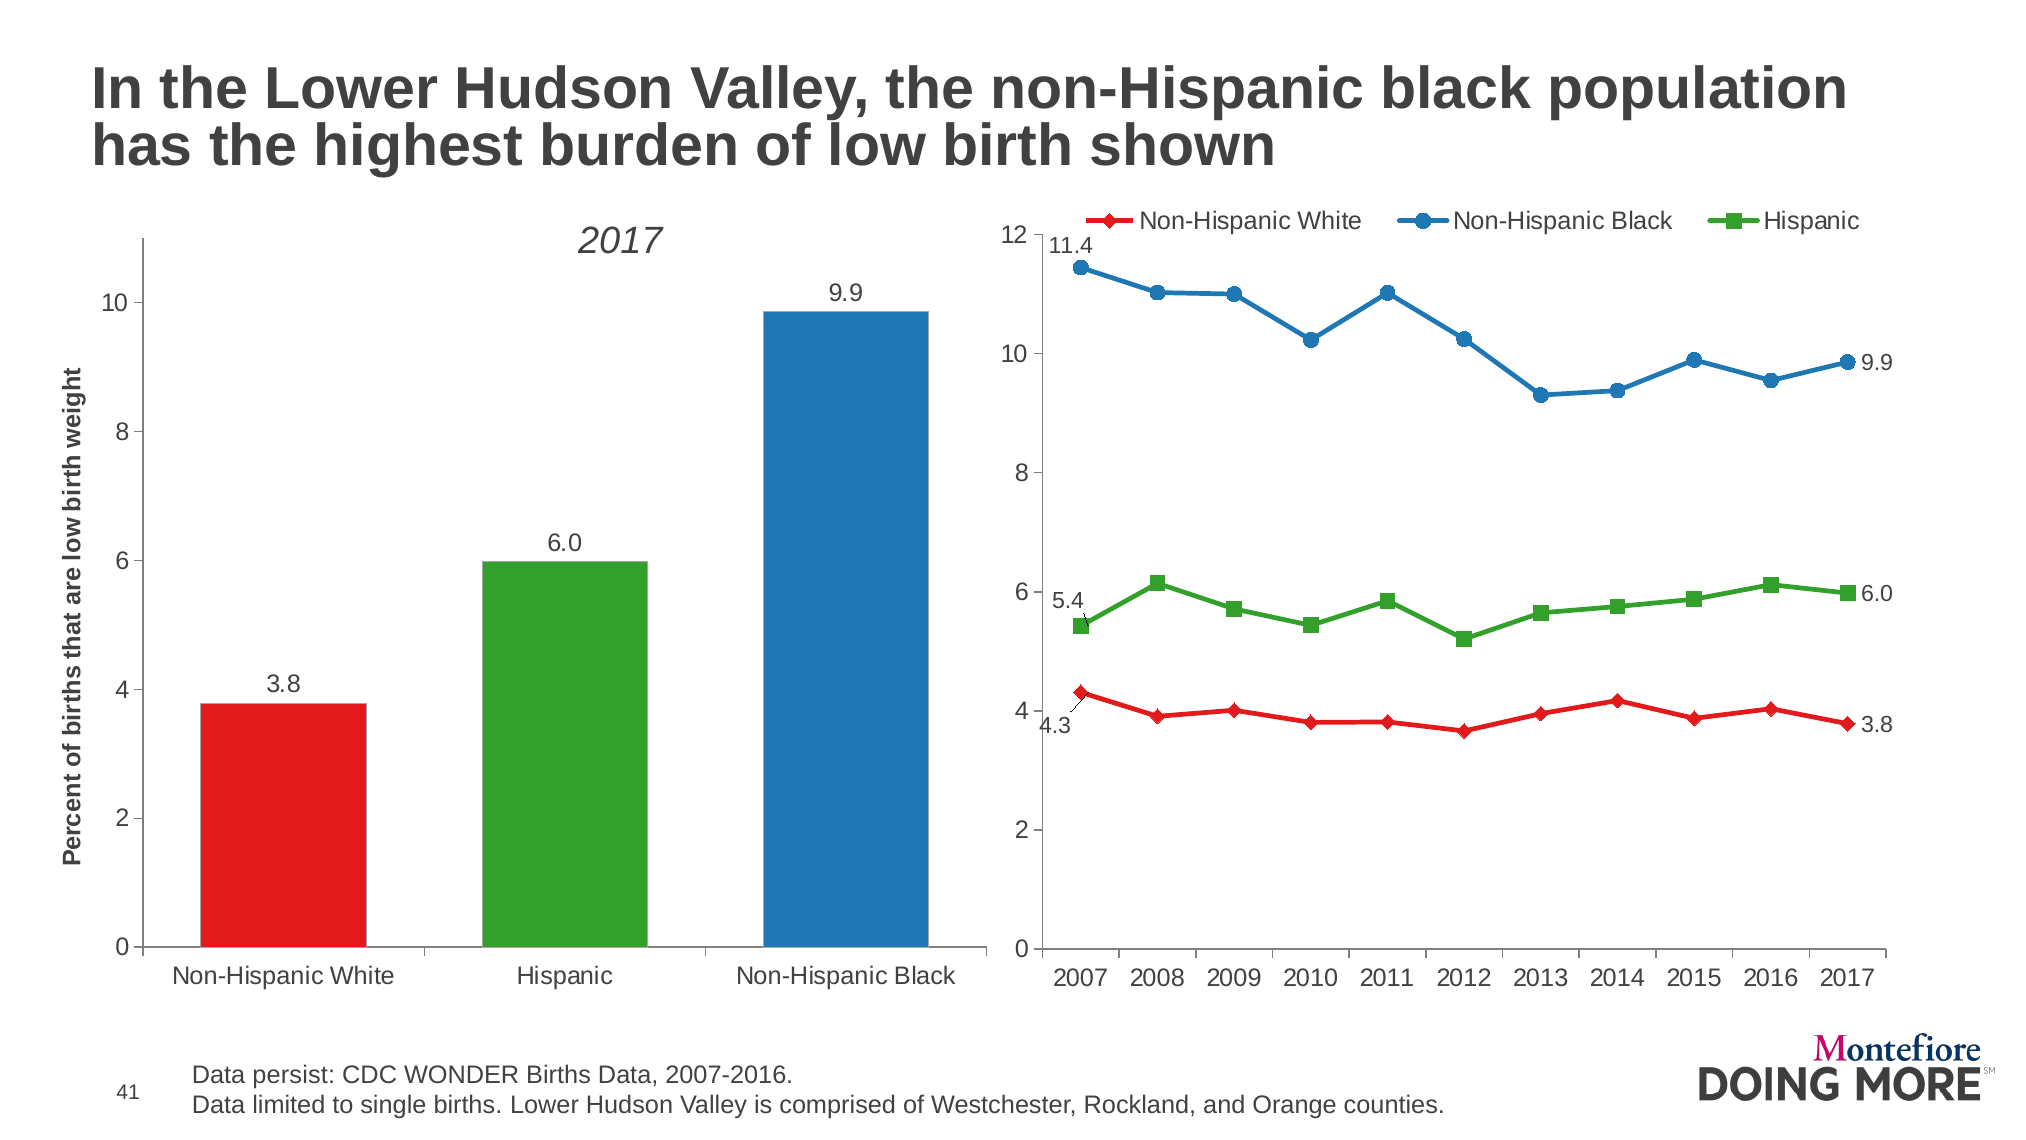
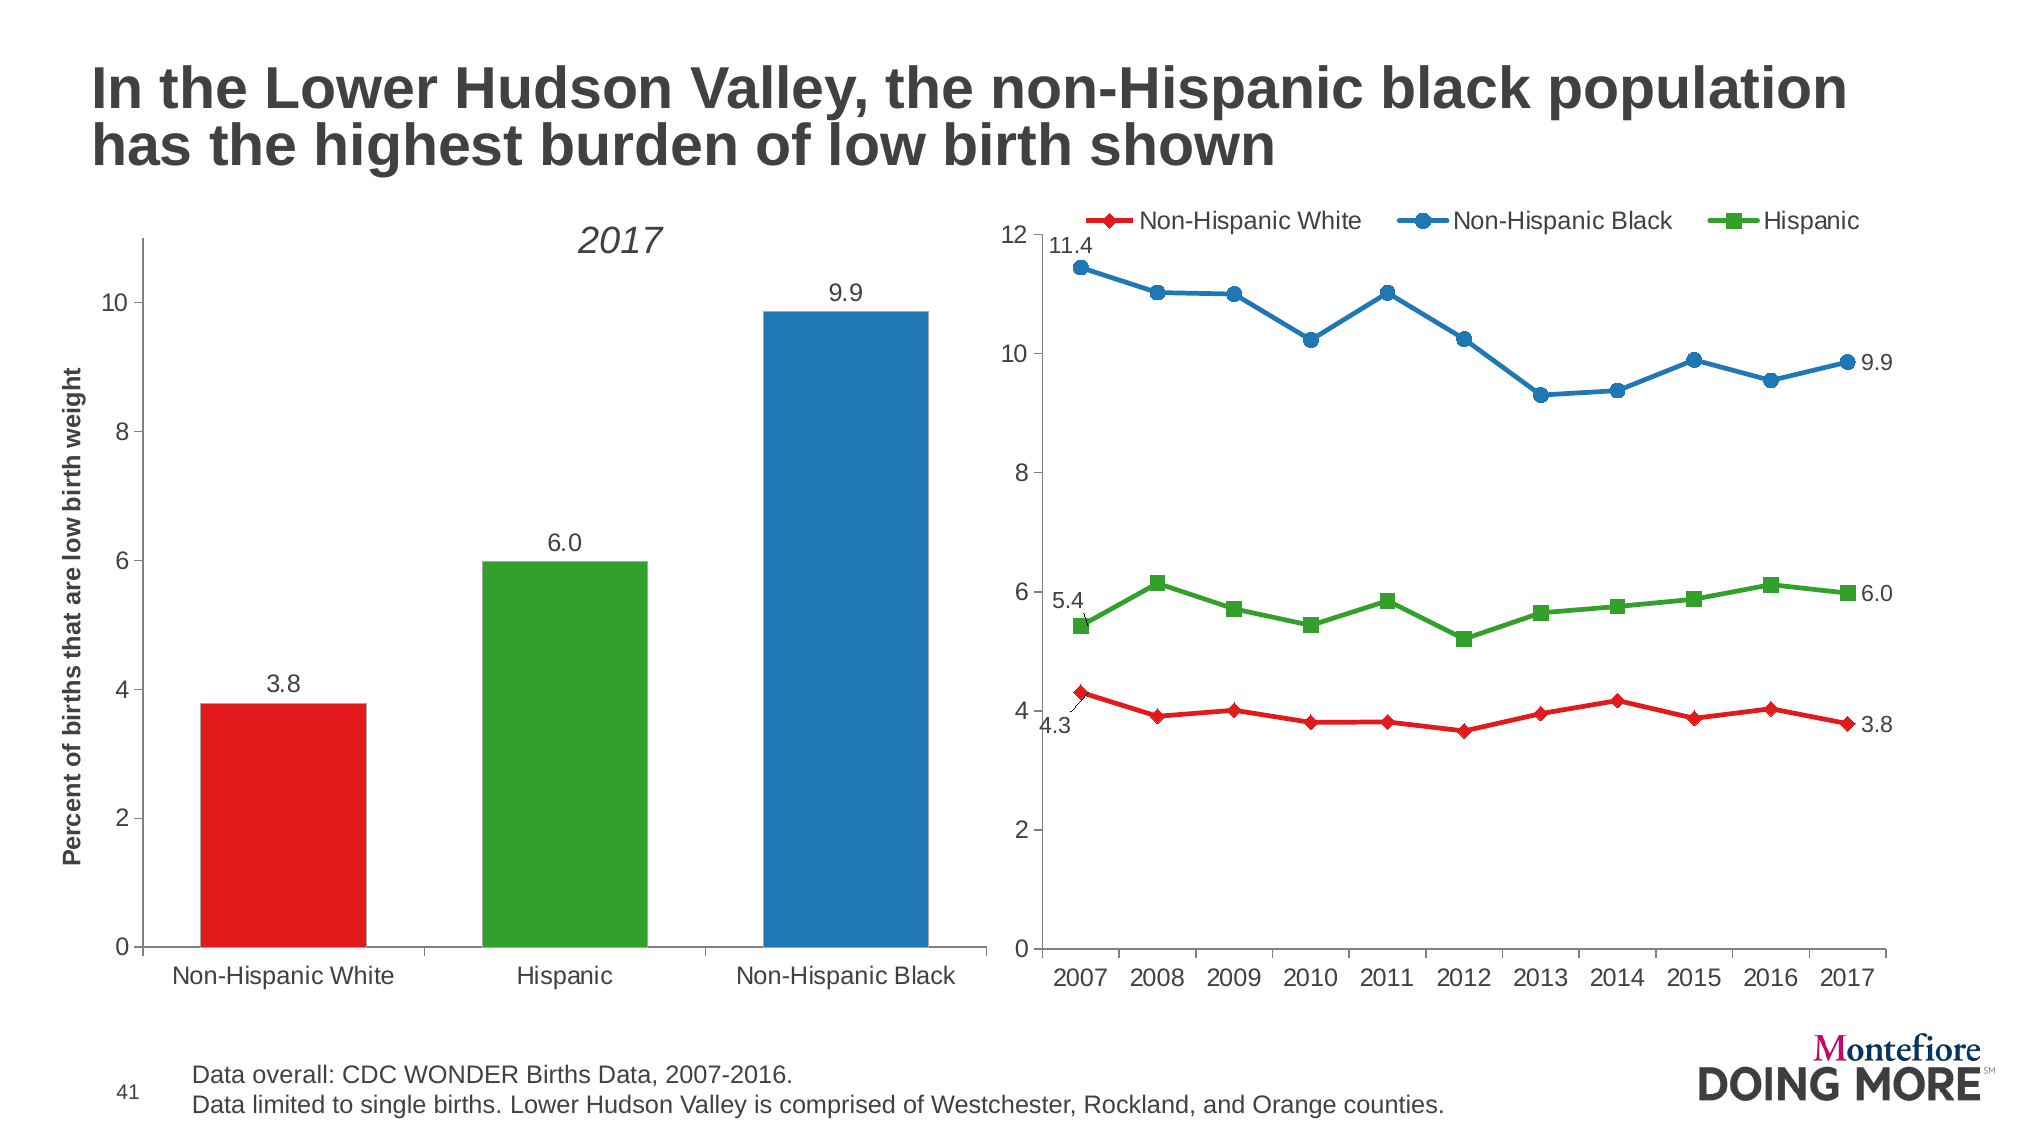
persist: persist -> overall (294, 1075)
